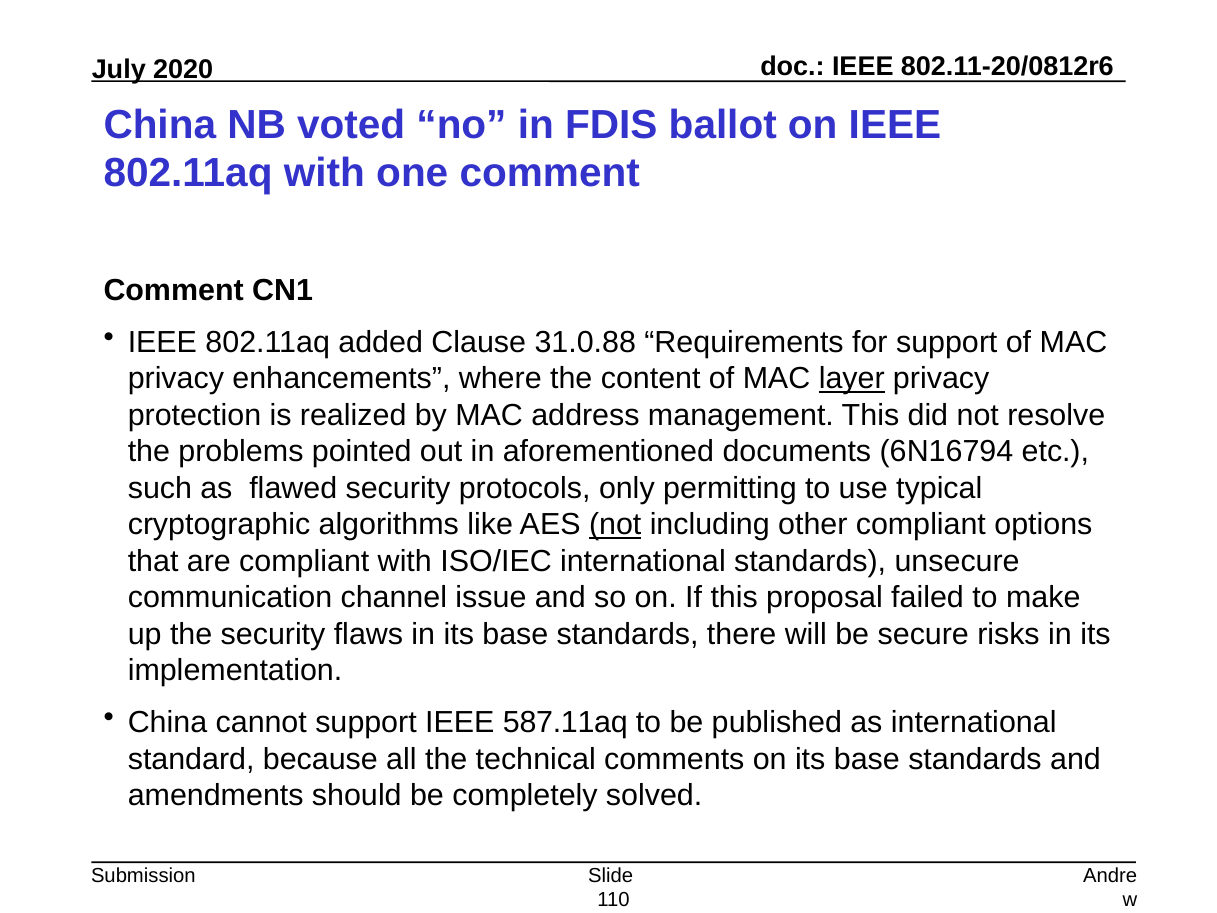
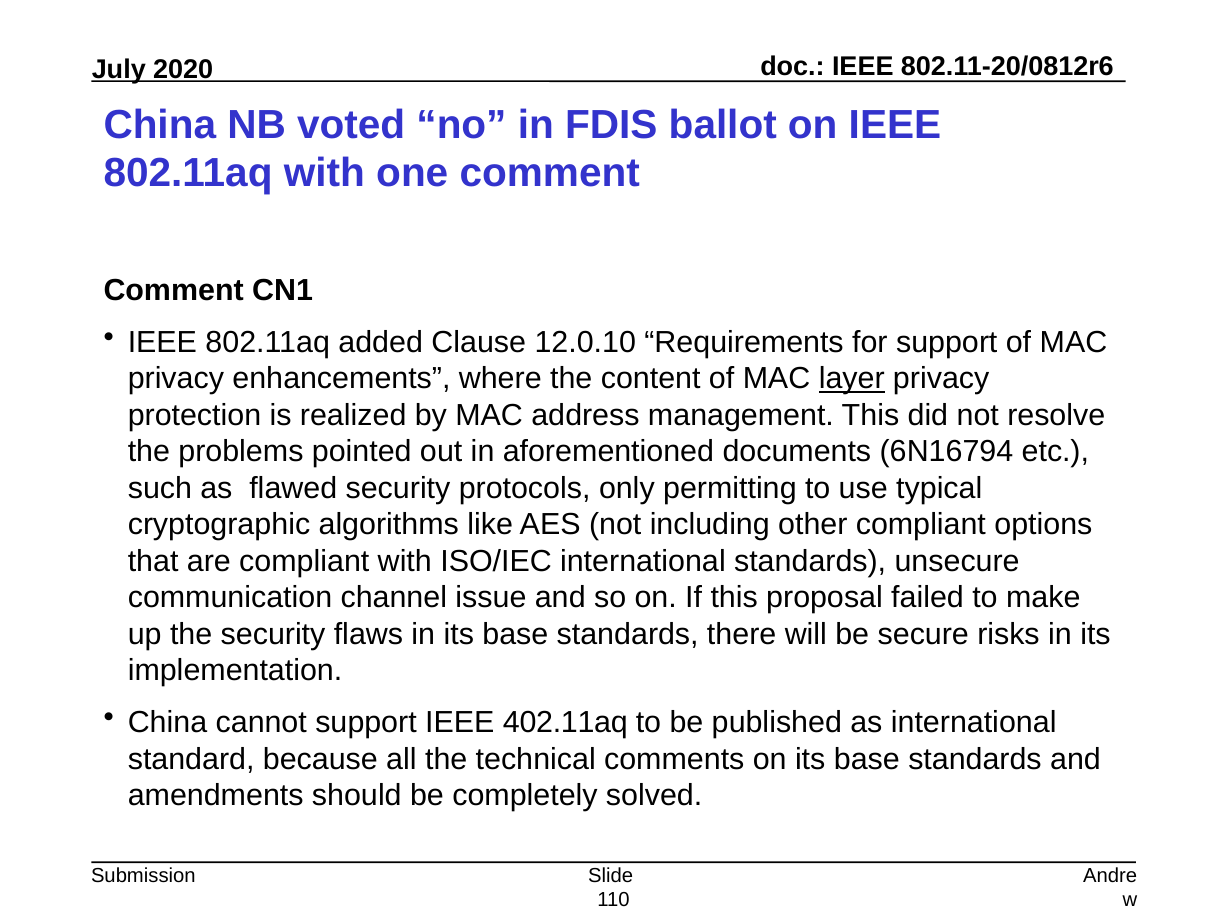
31.0.88: 31.0.88 -> 12.0.10 (585, 342)
not underline: present -> none (615, 524)
587.11aq: 587.11aq -> 402.11aq (565, 722)
